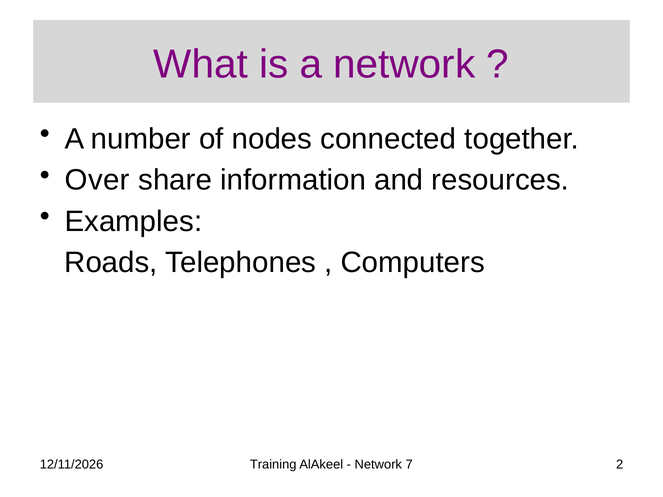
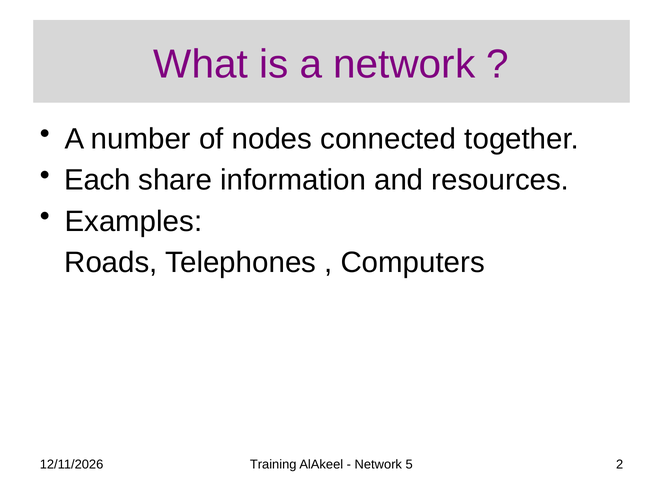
Over: Over -> Each (98, 180)
7: 7 -> 5 (409, 465)
